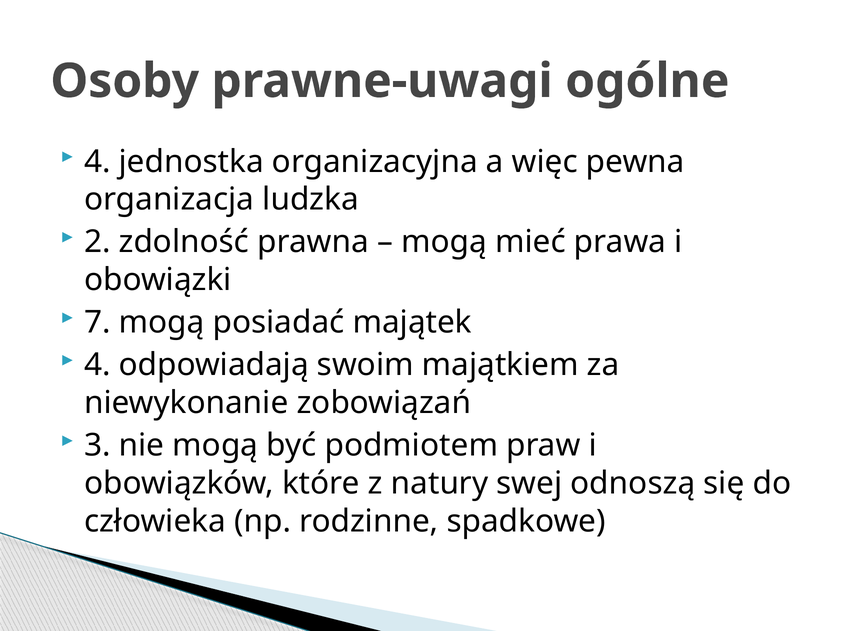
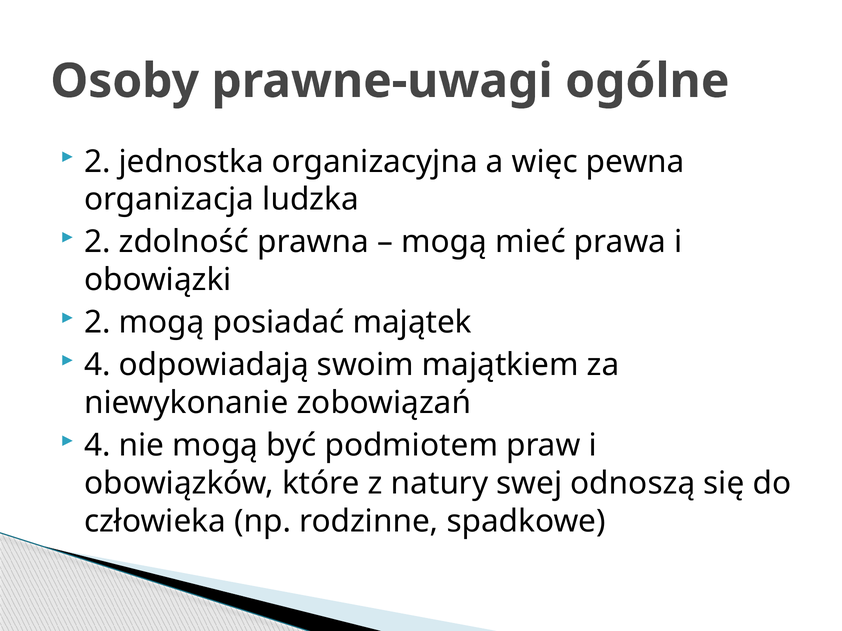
4: 4 -> 2 (97, 162)
7: 7 -> 2 (97, 323)
3: 3 -> 4 (97, 446)
